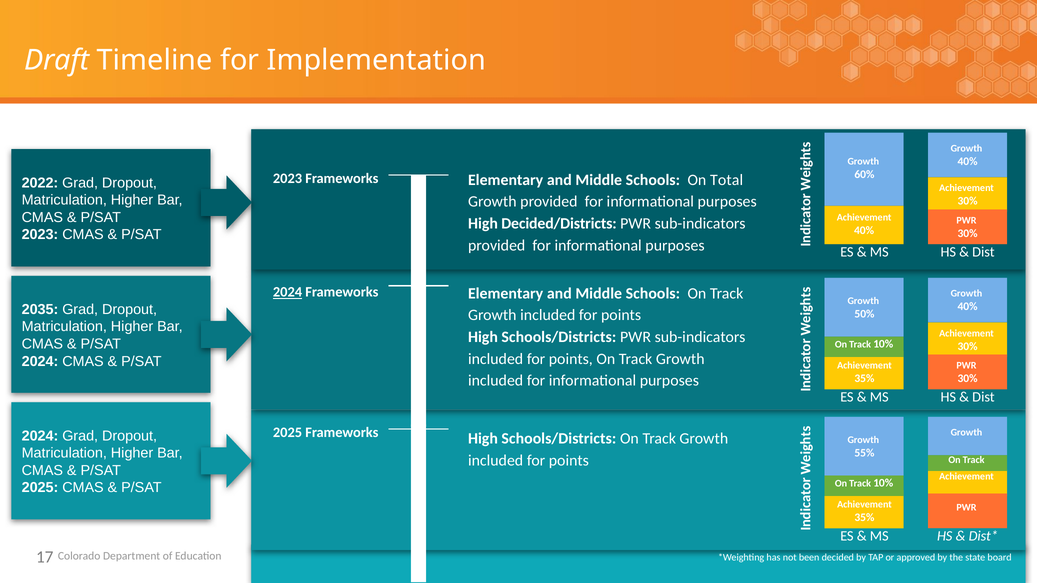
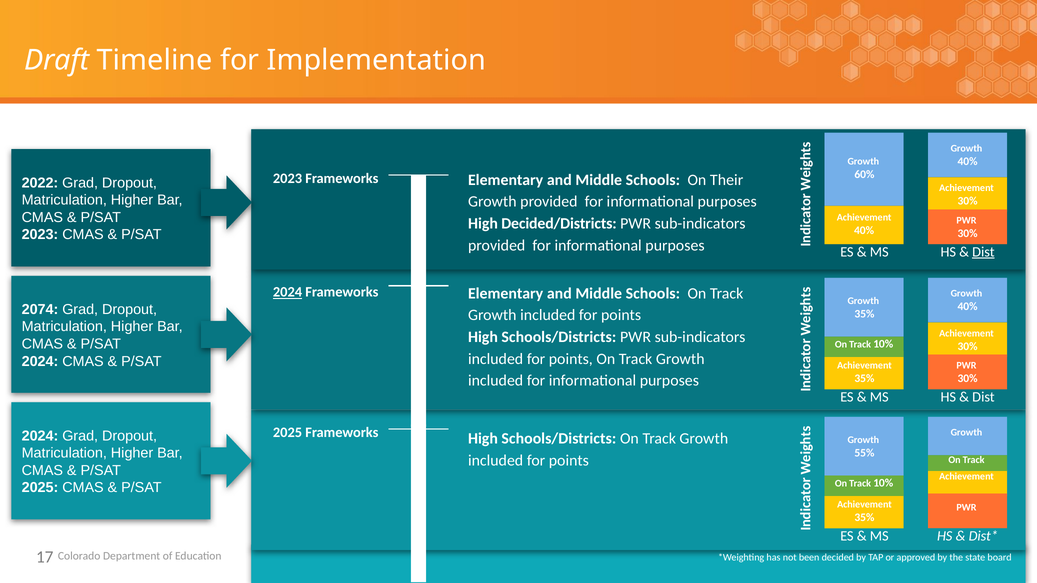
Total: Total -> Their (727, 180)
Dist underline: none -> present (983, 252)
2035: 2035 -> 2074 (40, 310)
50%: 50% -> 35% (864, 314)
